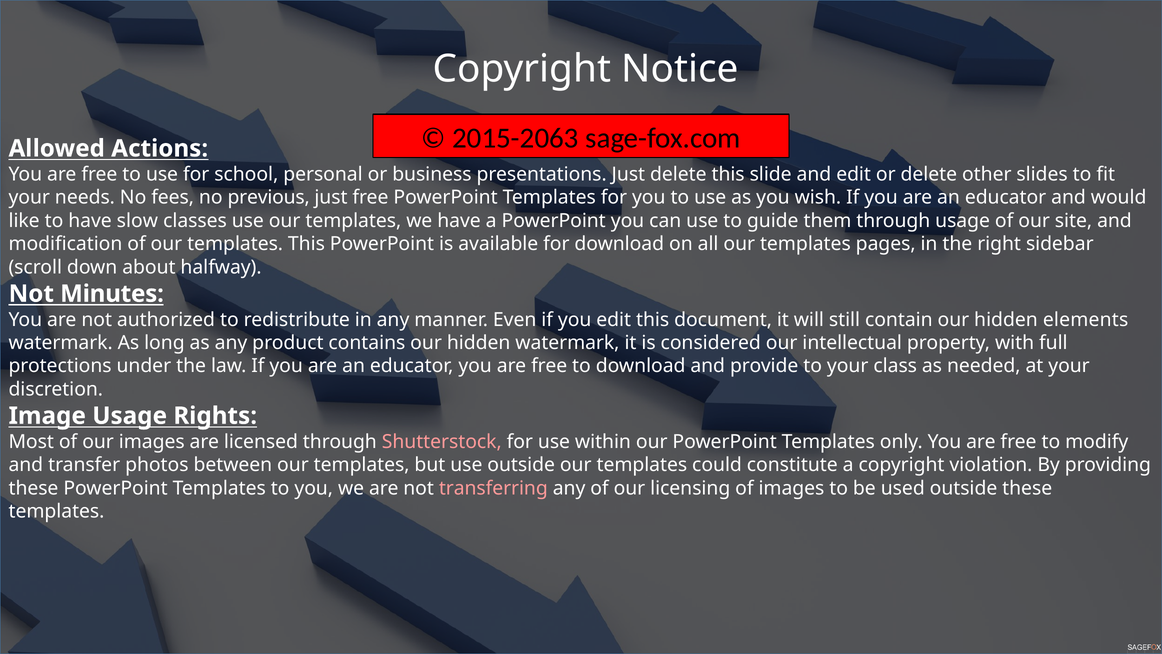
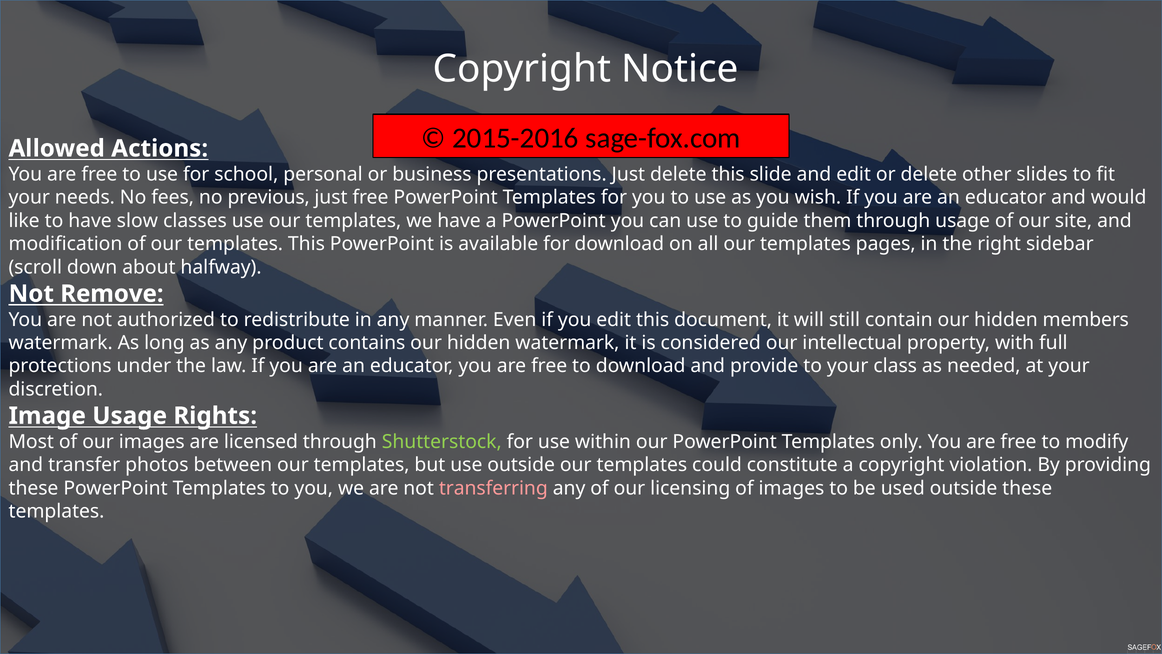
2015-2063: 2015-2063 -> 2015-2016 (515, 138)
Minutes: Minutes -> Remove (112, 294)
elements: elements -> members (1086, 319)
Shutterstock colour: pink -> light green (442, 441)
